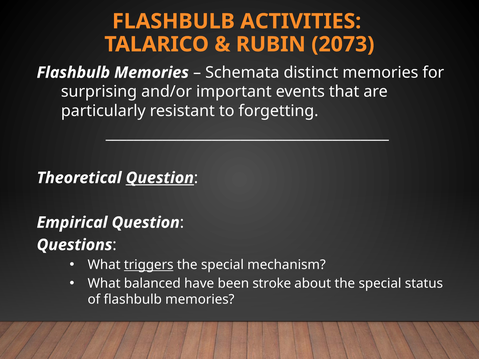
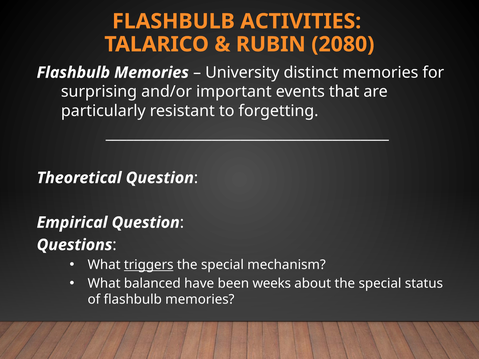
2073: 2073 -> 2080 (343, 44)
Schemata: Schemata -> University (242, 73)
Question underline: present -> none (160, 178)
stroke: stroke -> weeks (272, 284)
